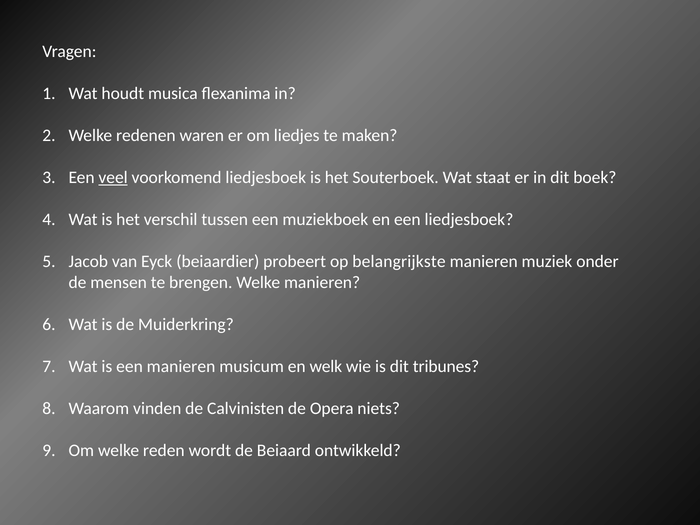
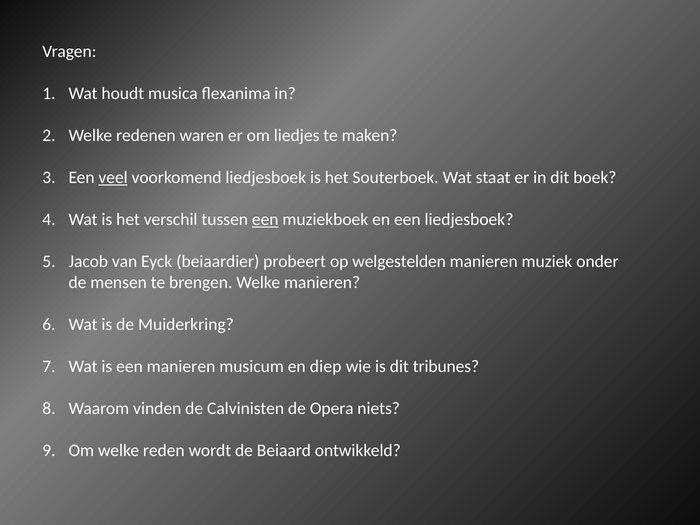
een underline: none -> present (265, 219)
belangrijkste: belangrijkste -> welgestelden (399, 261)
welk: welk -> diep (326, 366)
